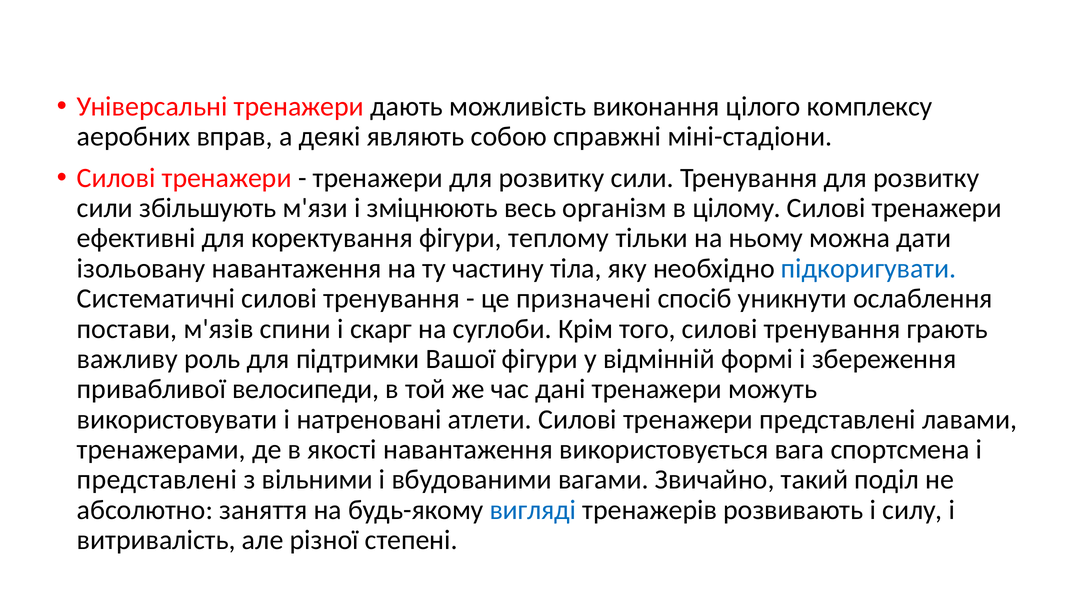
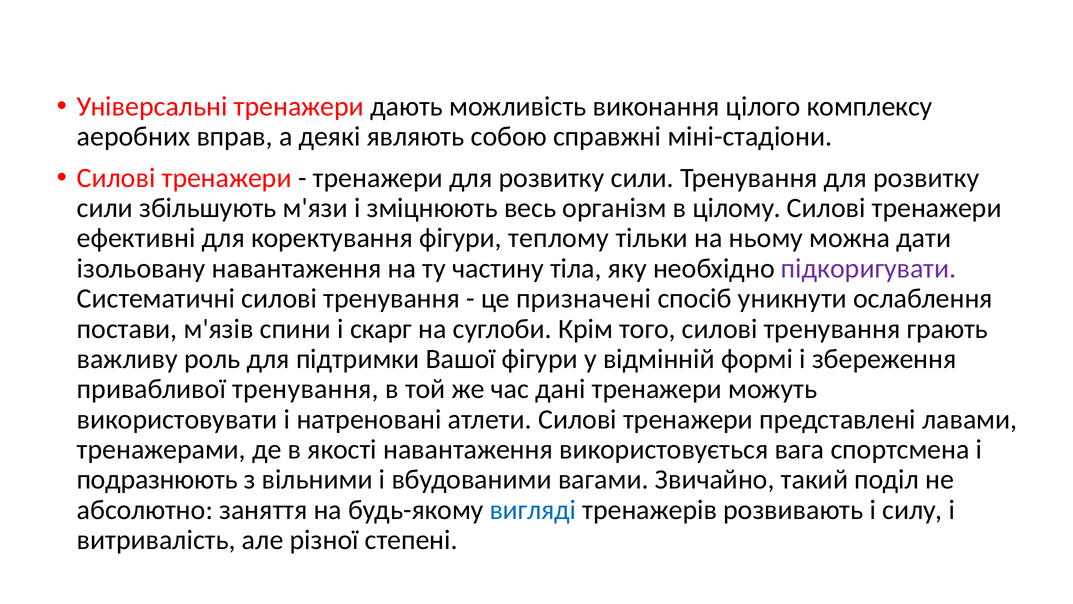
підкоригувати colour: blue -> purple (869, 268)
привабливої велосипеди: велосипеди -> тренування (306, 389)
представлені: представлені -> подразнюють (157, 479)
